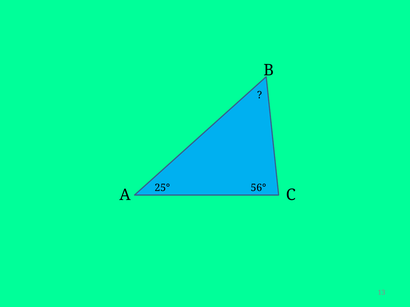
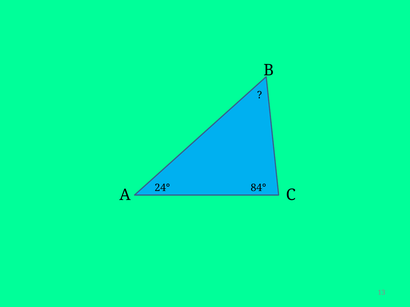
25°: 25° -> 24° (162, 188)
56°: 56° -> 84° (258, 188)
